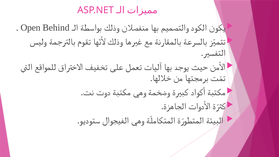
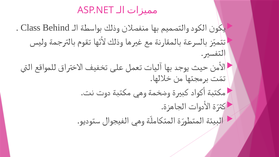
Open: Open -> Class (31, 28)
